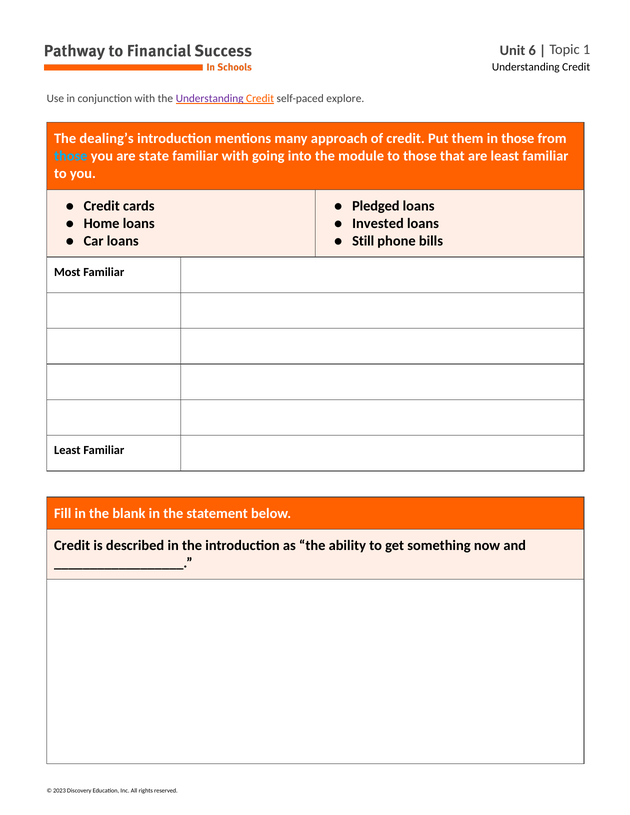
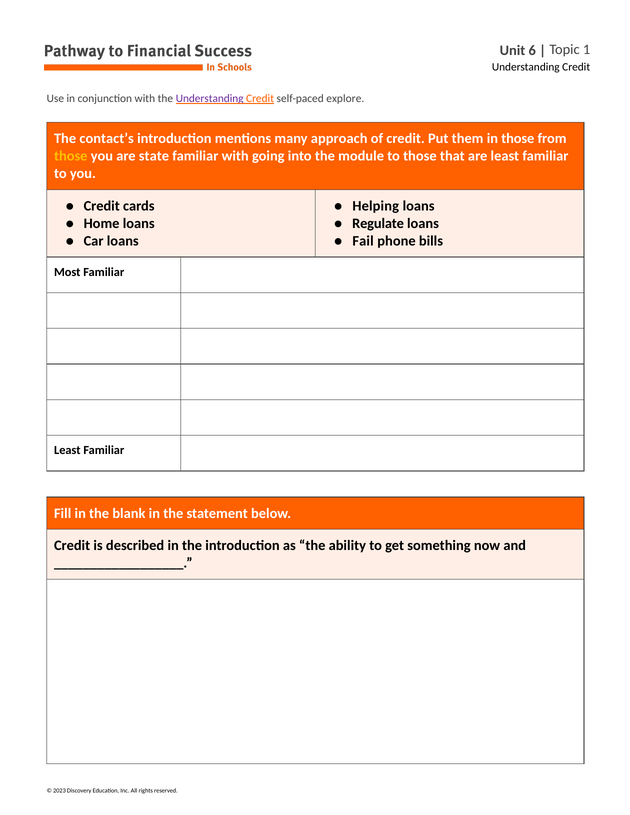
dealing’s: dealing’s -> contact’s (107, 139)
those colour: light blue -> yellow (71, 156)
Pledged: Pledged -> Helping (376, 206)
Invested: Invested -> Regulate (378, 224)
Still: Still -> Fail (363, 241)
